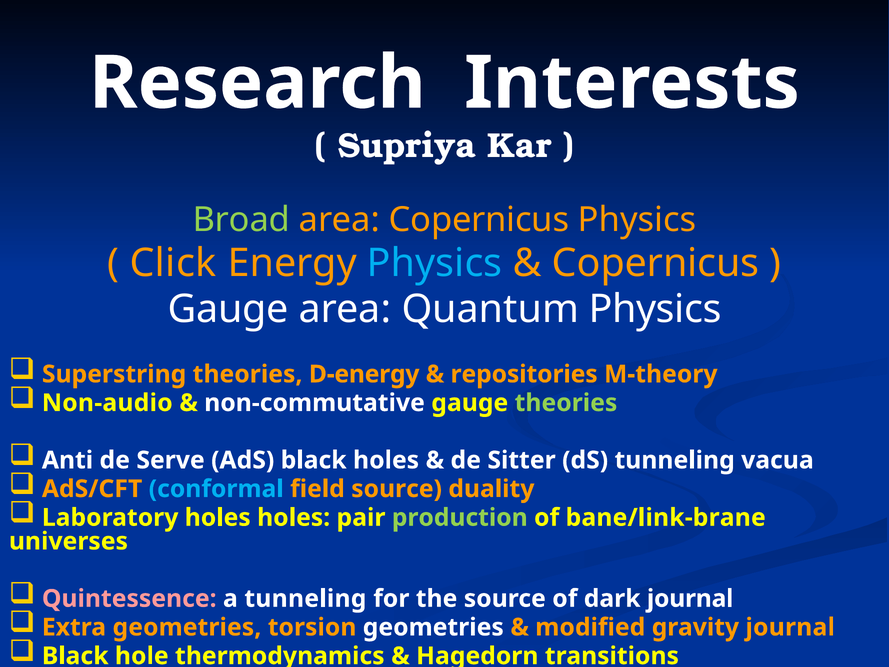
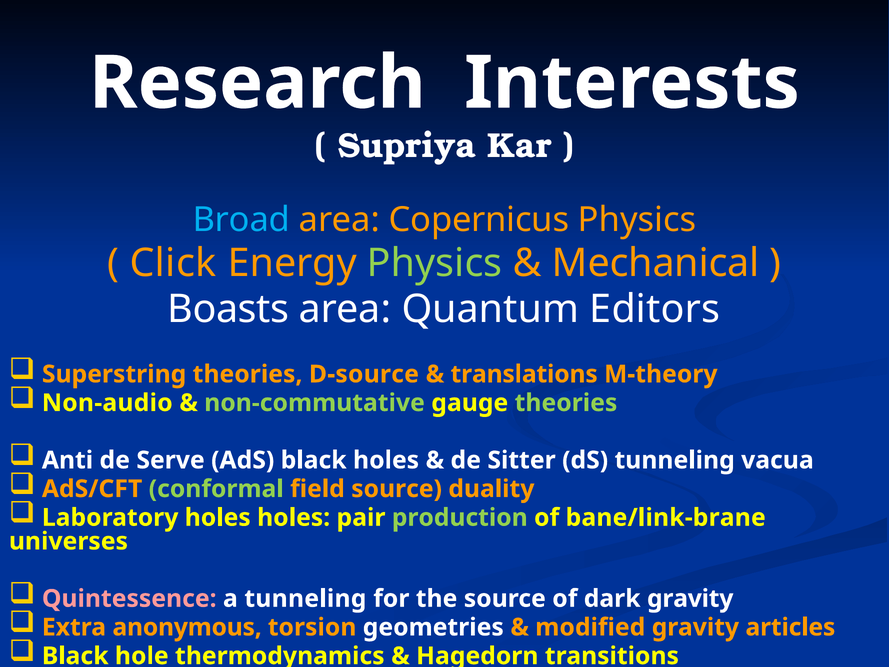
Broad colour: light green -> light blue (241, 220)
Physics colour: light blue -> light green (435, 263)
Copernicus: Copernicus -> Mechanical (656, 263)
Gauge: Gauge -> Boasts (228, 309)
Quantum Physics: Physics -> Editors (655, 309)
D-energy: D-energy -> D-source (364, 374)
repositories: repositories -> translations (524, 374)
non-commutative colour: white -> light green (315, 403)
conformal colour: light blue -> light green (216, 489)
dark journal: journal -> gravity (690, 598)
Extra geometries: geometries -> anonymous (187, 627)
gravity journal: journal -> articles (790, 627)
